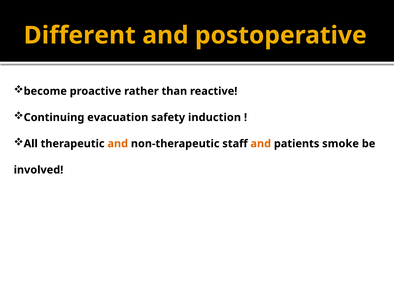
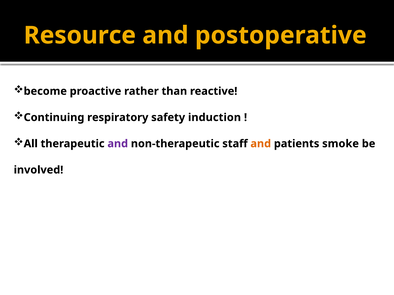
Different: Different -> Resource (80, 35)
evacuation: evacuation -> respiratory (118, 118)
and colour: orange -> purple (118, 144)
